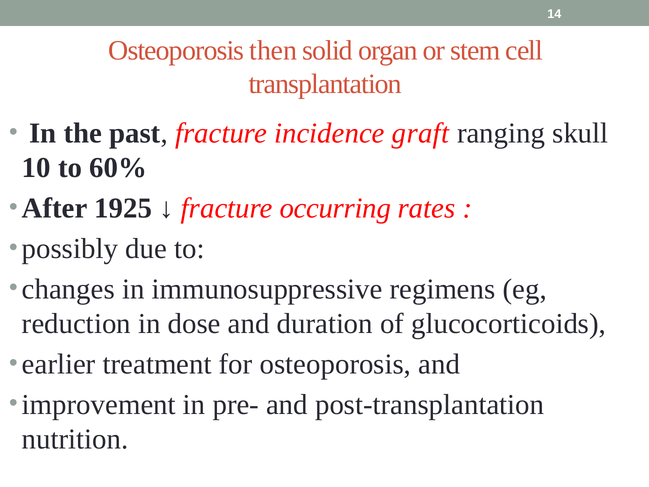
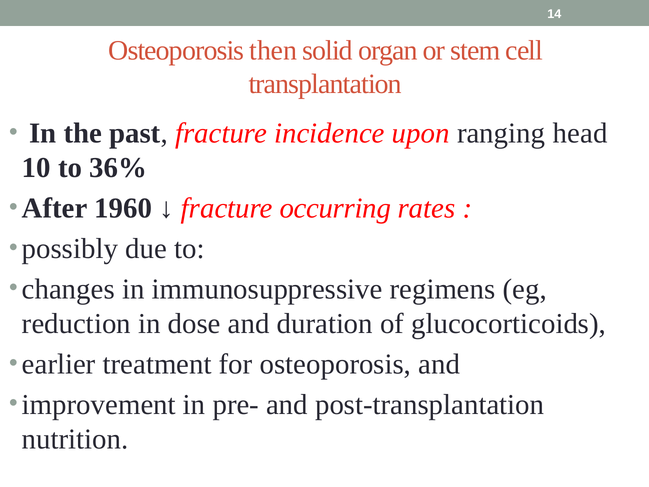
graft: graft -> upon (421, 133)
skull: skull -> head (580, 133)
60%: 60% -> 36% (118, 168)
1925: 1925 -> 1960 (123, 208)
